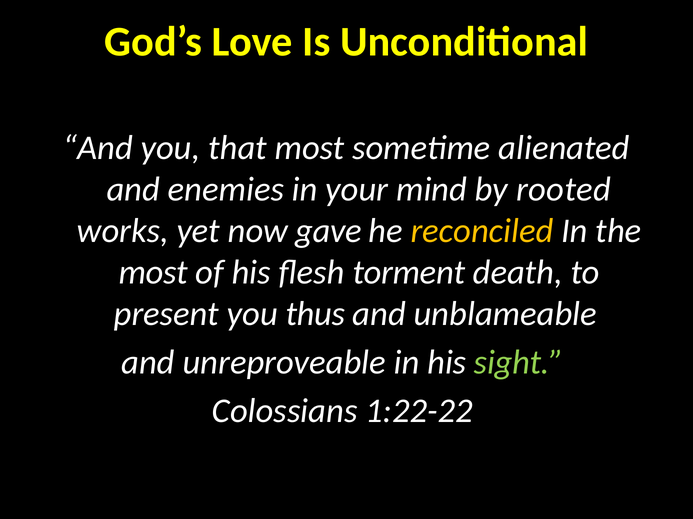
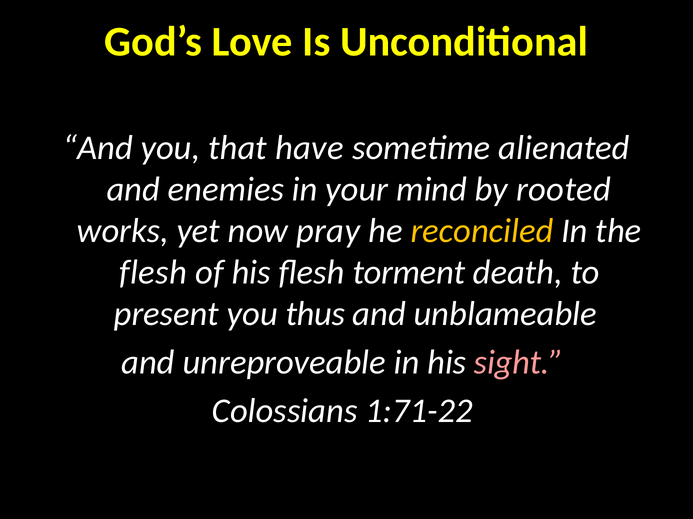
that most: most -> have (309, 148)
gave: gave -> pray (328, 231)
most: most -> flesh (153, 273)
sight colour: light green -> pink (519, 363)
1:22-22: 1:22-22 -> 1:71-22 (419, 411)
